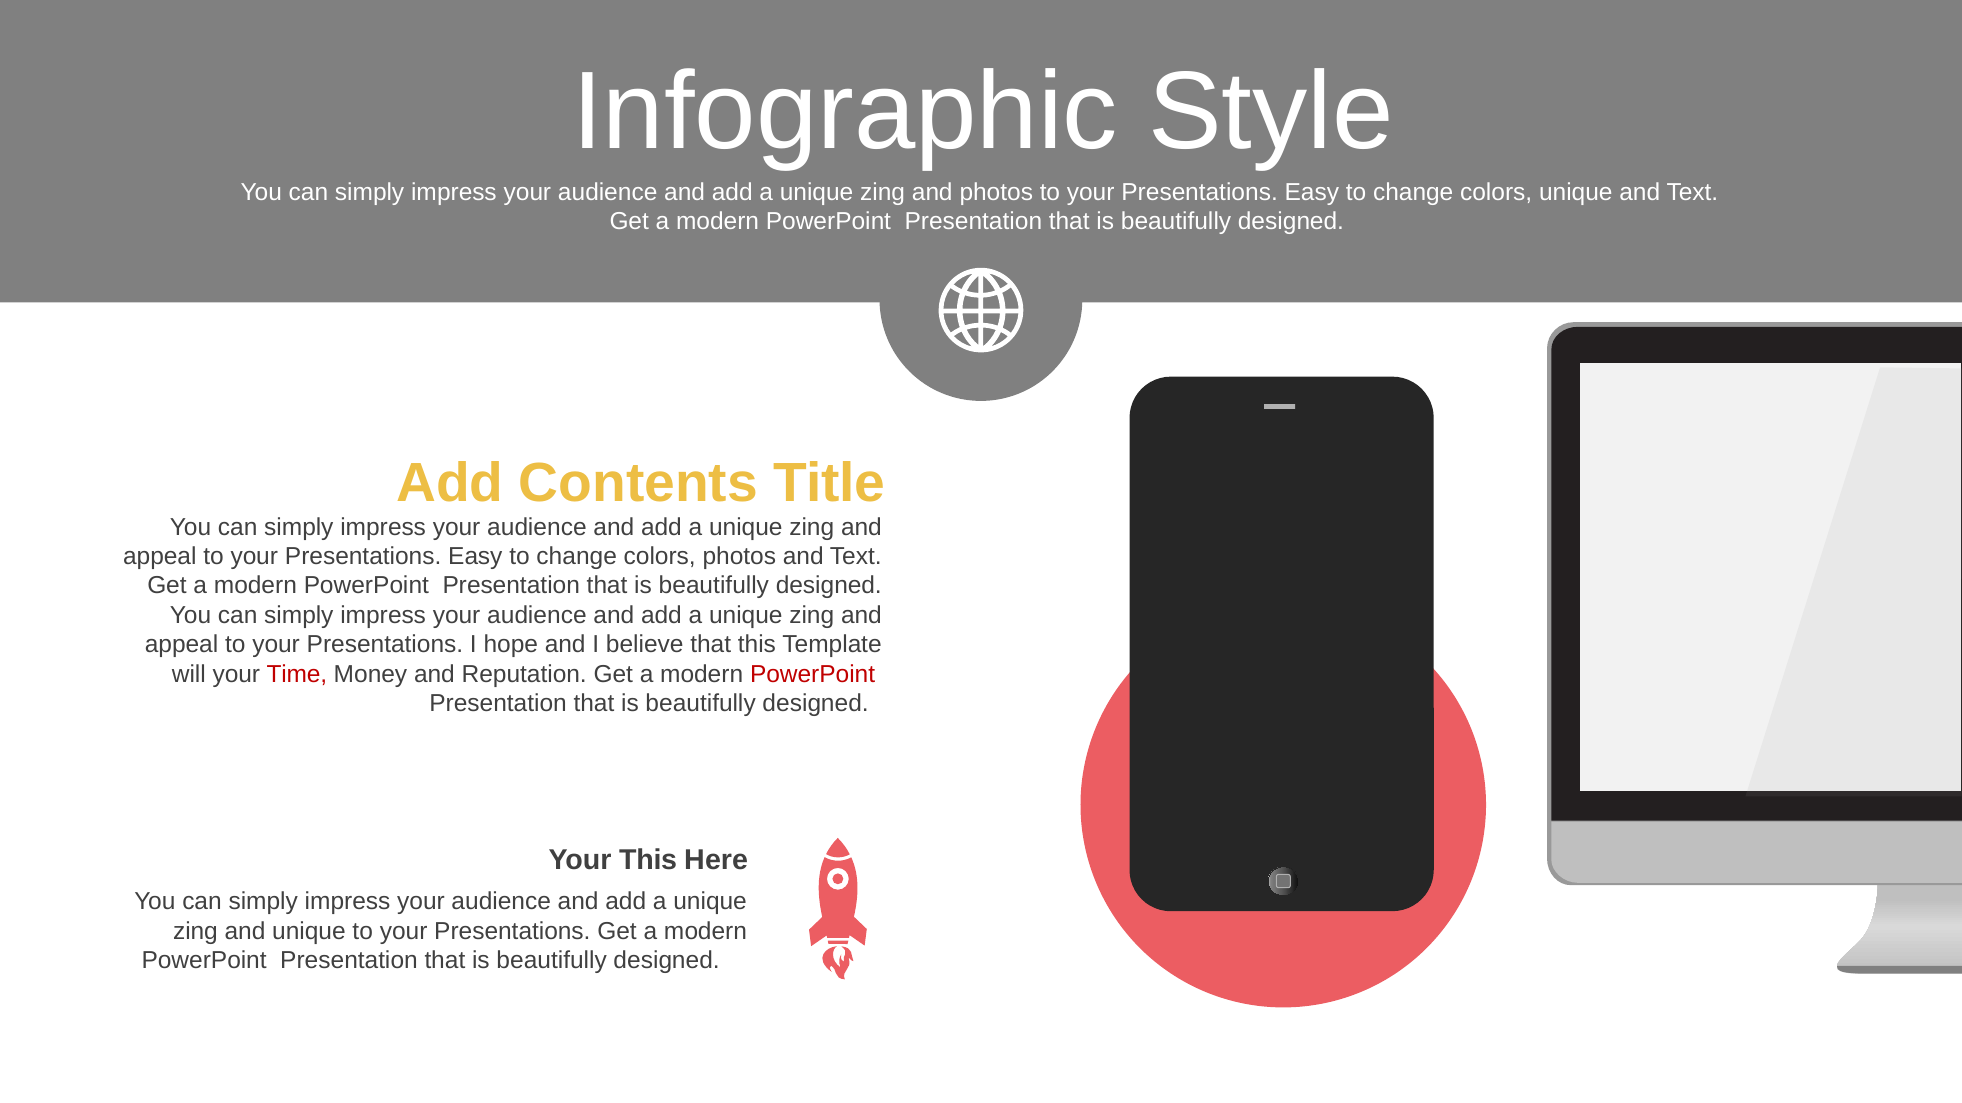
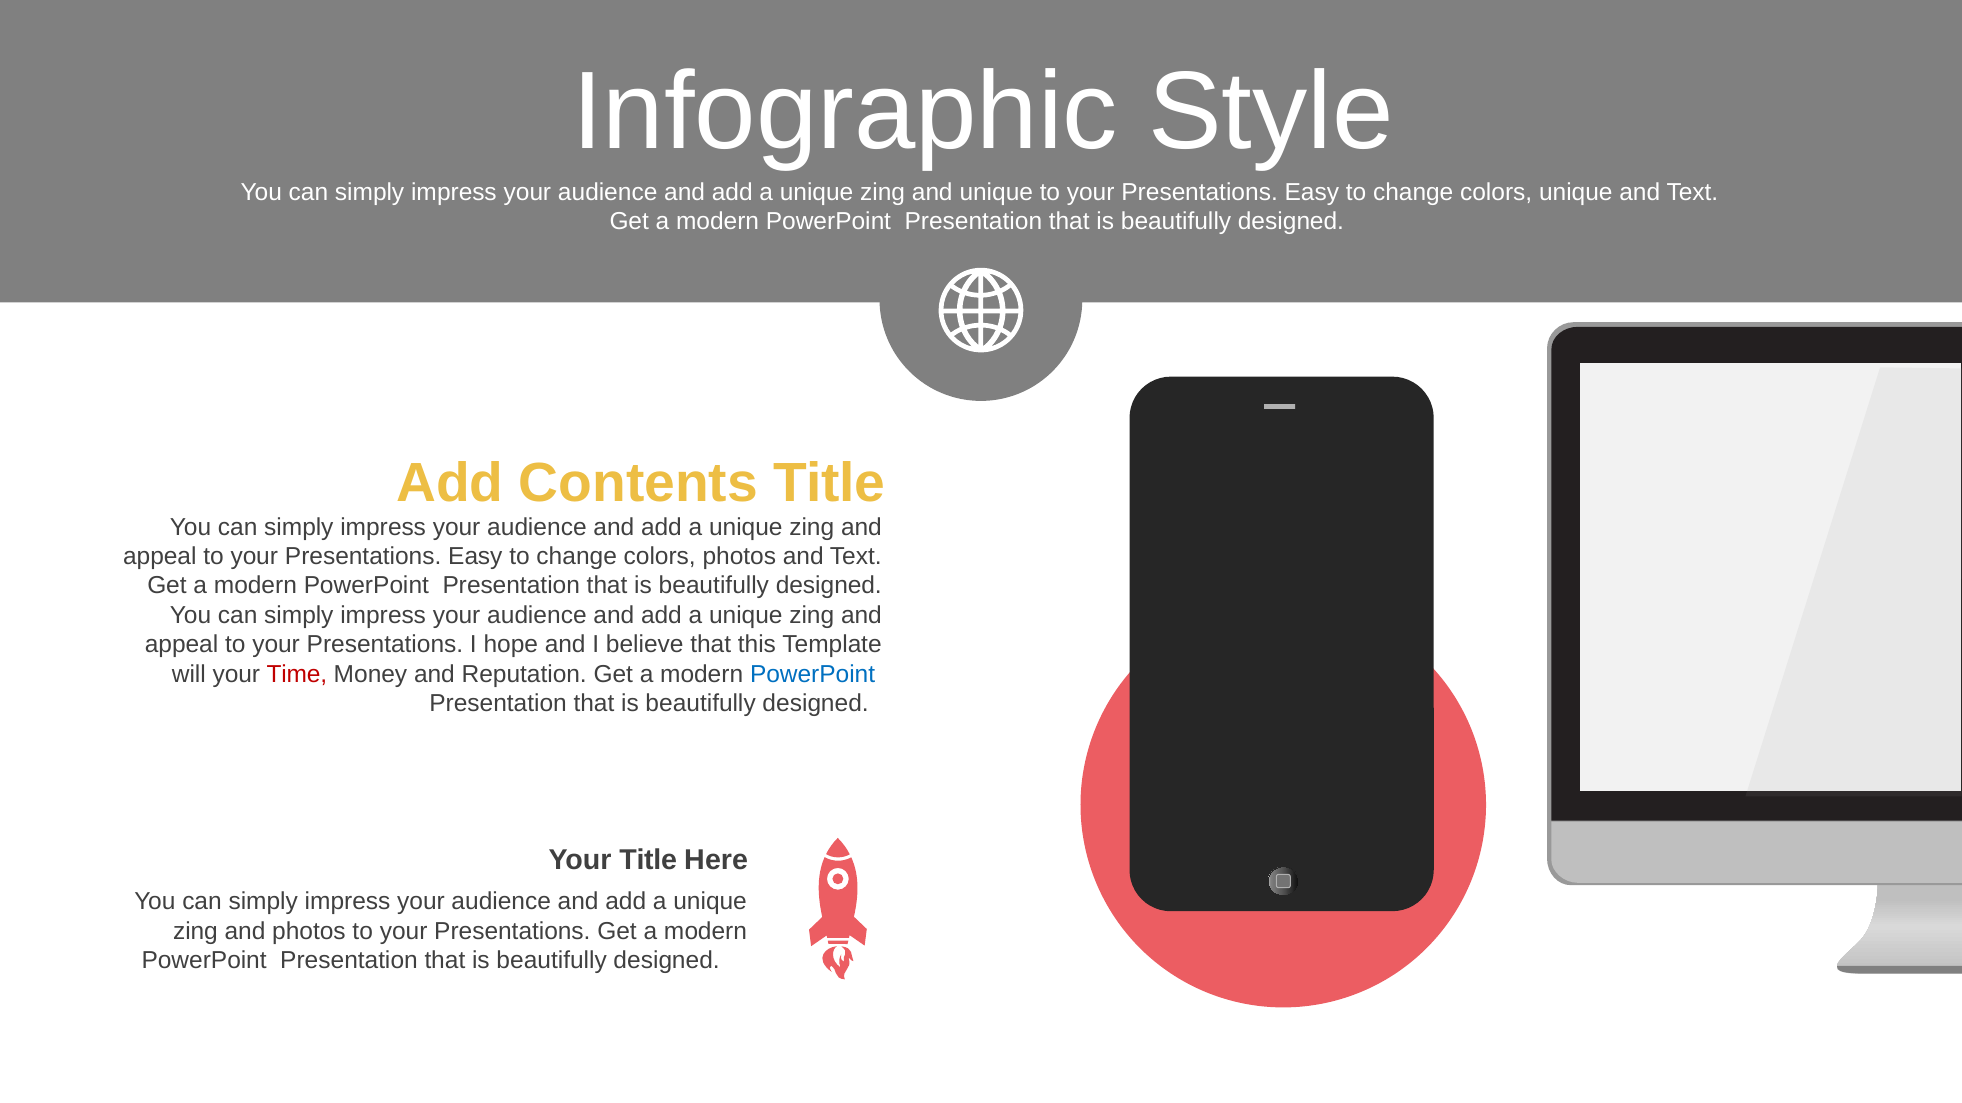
and photos: photos -> unique (996, 192)
PowerPoint colour: red -> blue (813, 675)
Your This: This -> Title (648, 861)
and unique: unique -> photos (309, 932)
